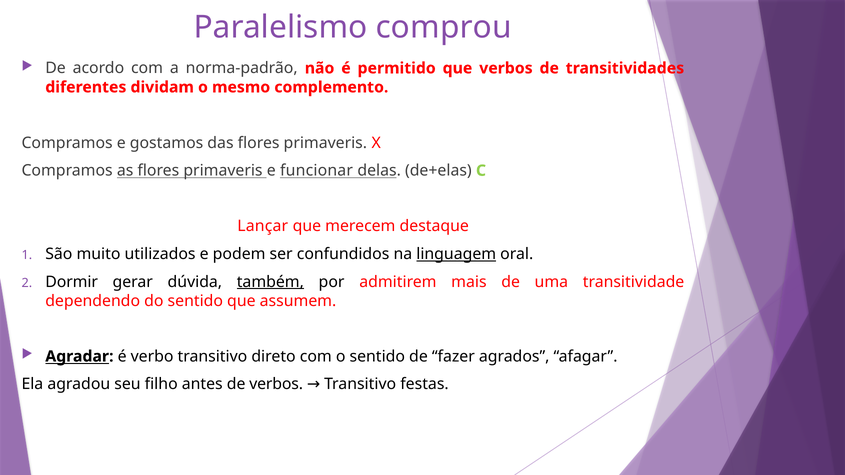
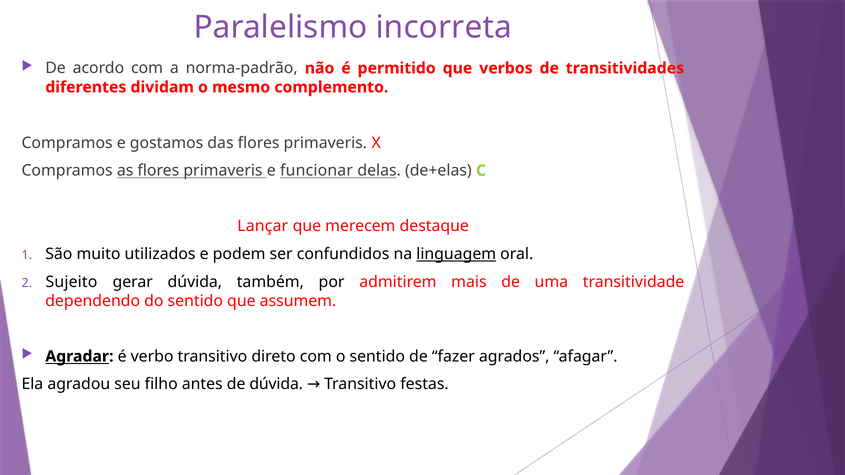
comprou: comprou -> incorreta (444, 27)
Dormir: Dormir -> Sujeito (72, 282)
também underline: present -> none (270, 282)
de verbos: verbos -> dúvida (276, 384)
